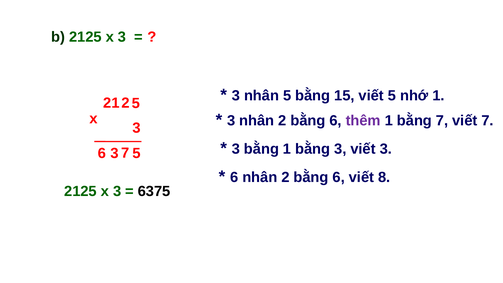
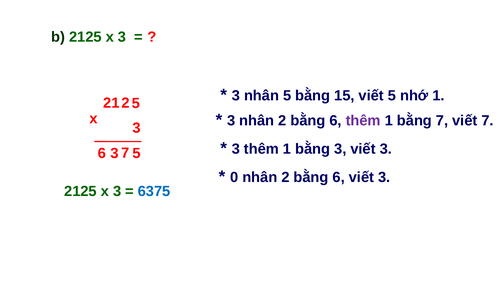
3 bằng: bằng -> thêm (261, 149)
6: 6 -> 0 (234, 177)
6 viết 8: 8 -> 3 (384, 177)
6375 colour: black -> blue (154, 191)
